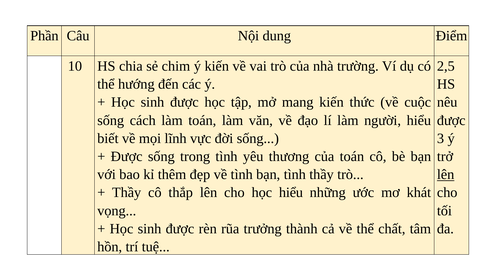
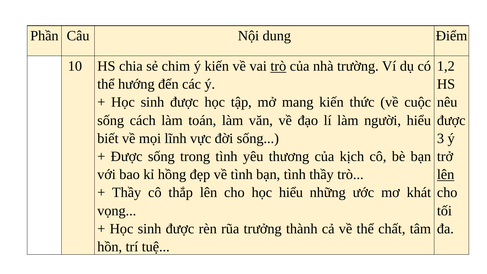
trò underline: none -> present (278, 66)
2,5: 2,5 -> 1,2 (446, 66)
của toán: toán -> kịch (352, 156)
thêm: thêm -> hồng (172, 175)
